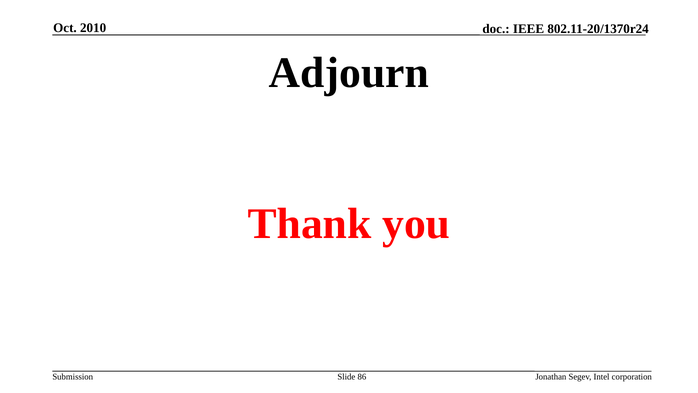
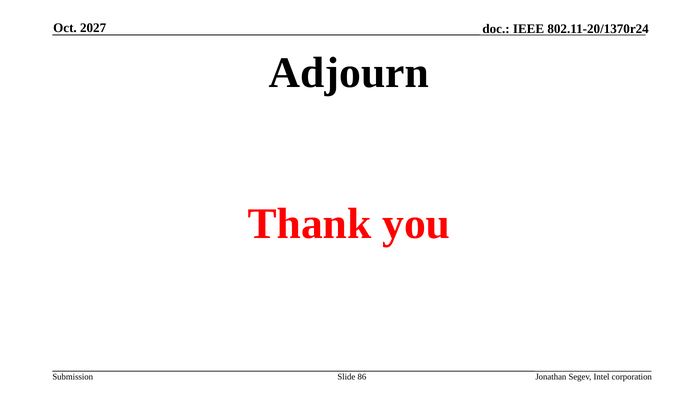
2010: 2010 -> 2027 (93, 28)
